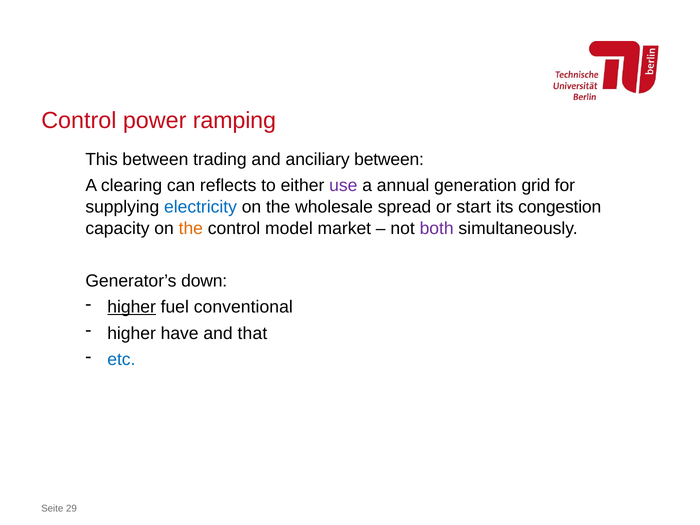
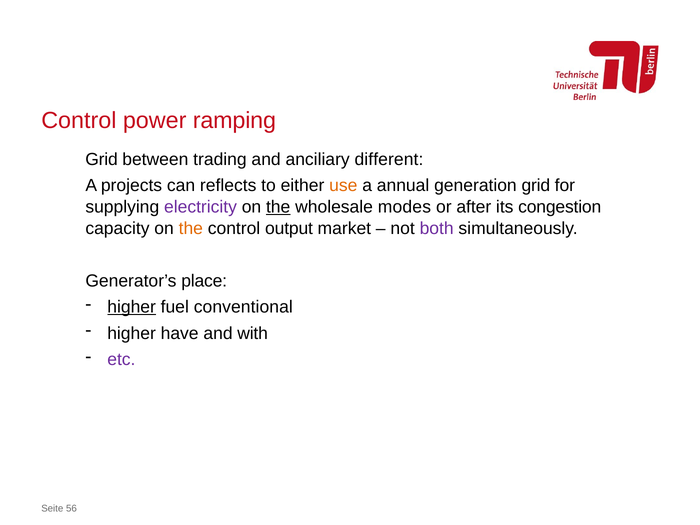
This: This -> Grid (102, 159)
anciliary between: between -> different (389, 159)
clearing: clearing -> projects (132, 186)
use colour: purple -> orange (343, 186)
electricity colour: blue -> purple (200, 207)
the underline: none -> present (278, 207)
spread: spread -> modes (404, 207)
start: start -> after (474, 207)
model: model -> output (289, 228)
down: down -> place (204, 281)
that: that -> with (253, 333)
etc colour: blue -> purple (121, 360)
29: 29 -> 56 (71, 509)
